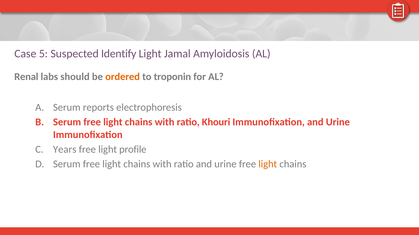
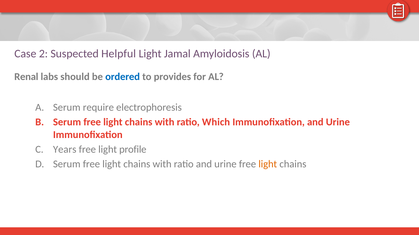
5: 5 -> 2 (43, 54)
Identify: Identify -> Helpful (119, 54)
ordered colour: orange -> blue (123, 77)
troponin: troponin -> provides (172, 77)
reports: reports -> require (98, 108)
Khouri: Khouri -> Which (216, 122)
